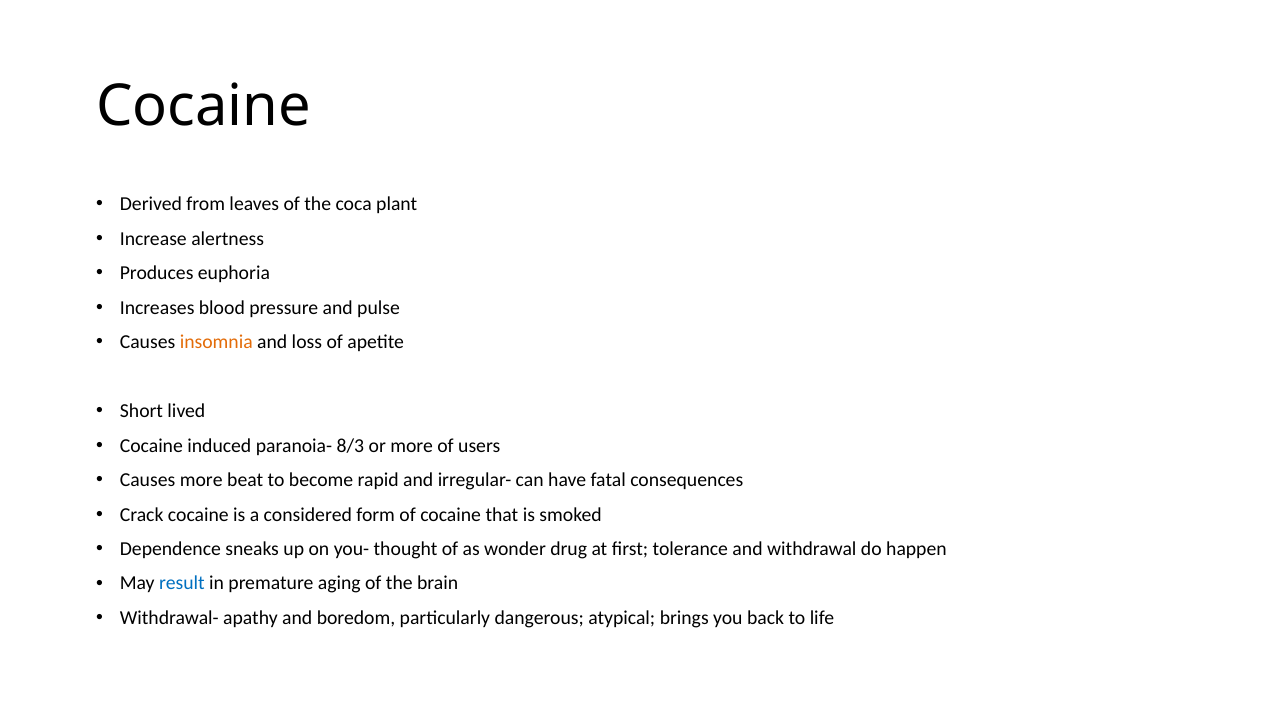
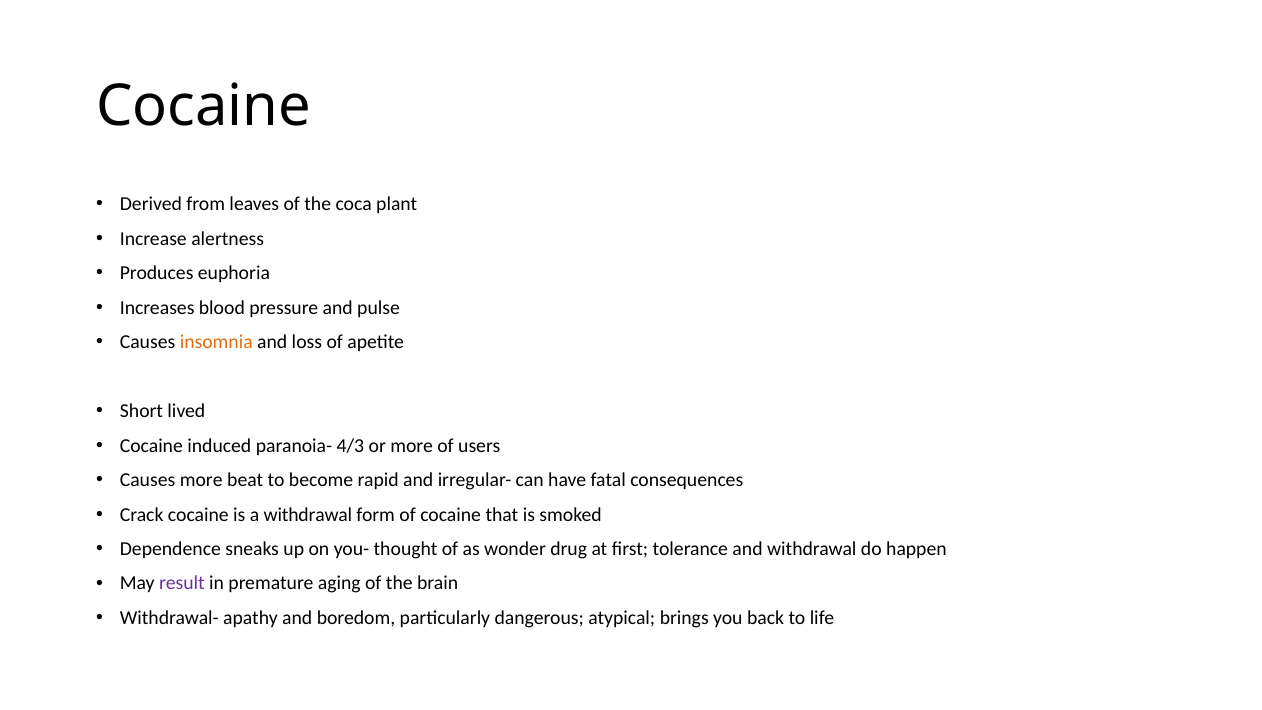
8/3: 8/3 -> 4/3 (350, 445)
a considered: considered -> withdrawal (308, 514)
result colour: blue -> purple (182, 583)
